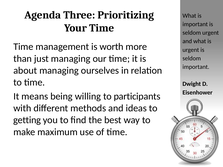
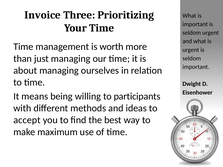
Agenda: Agenda -> Invoice (43, 15)
getting: getting -> accept (27, 120)
